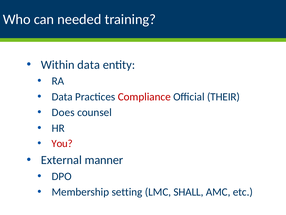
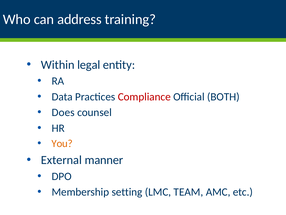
needed: needed -> address (79, 19)
Within data: data -> legal (89, 65)
THEIR: THEIR -> BOTH (223, 97)
You colour: red -> orange (62, 143)
SHALL: SHALL -> TEAM (188, 192)
